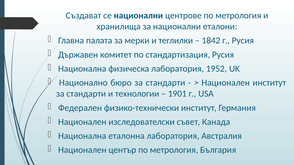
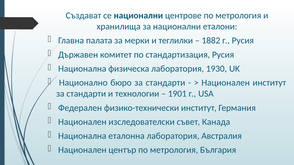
1842: 1842 -> 1882 (211, 41)
1952: 1952 -> 1930 (216, 69)
